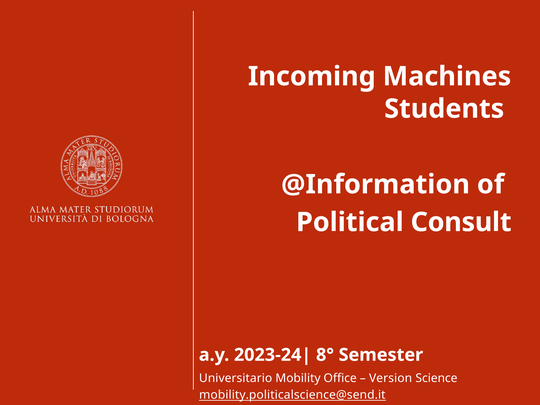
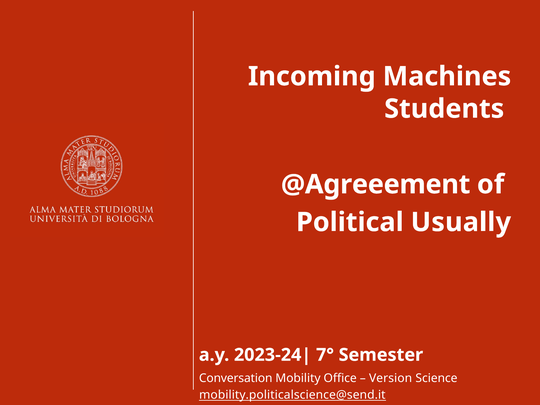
@Information: @Information -> @Agreeement (376, 184)
Consult: Consult -> Usually (461, 222)
8°: 8° -> 7° (325, 355)
Universitario: Universitario -> Conversation (236, 378)
